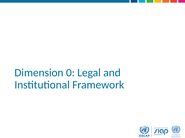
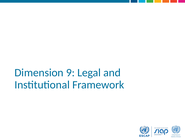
0: 0 -> 9 (70, 73)
